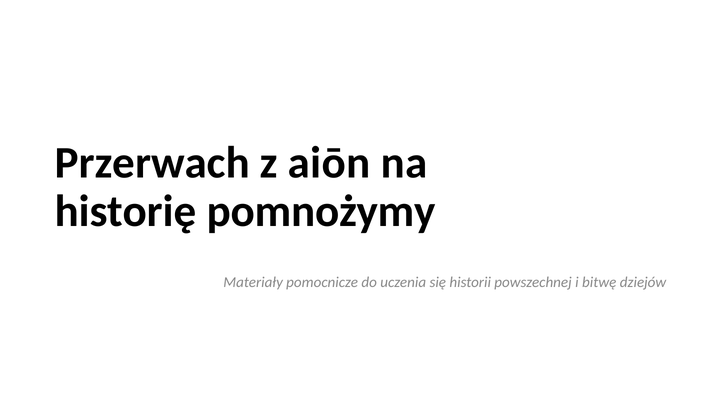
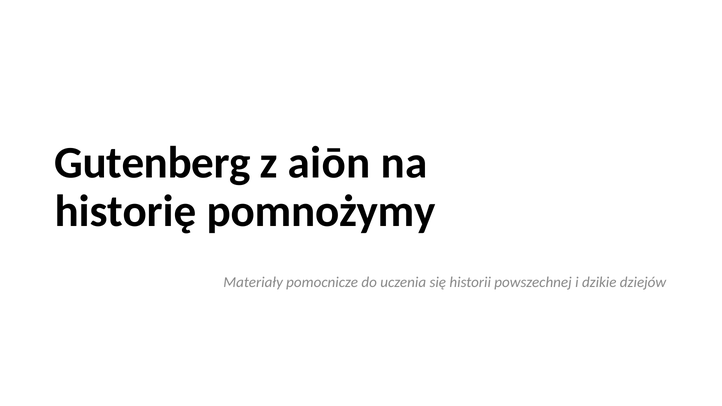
Przerwach: Przerwach -> Gutenberg (152, 163)
bitwę: bitwę -> dzikie (599, 283)
